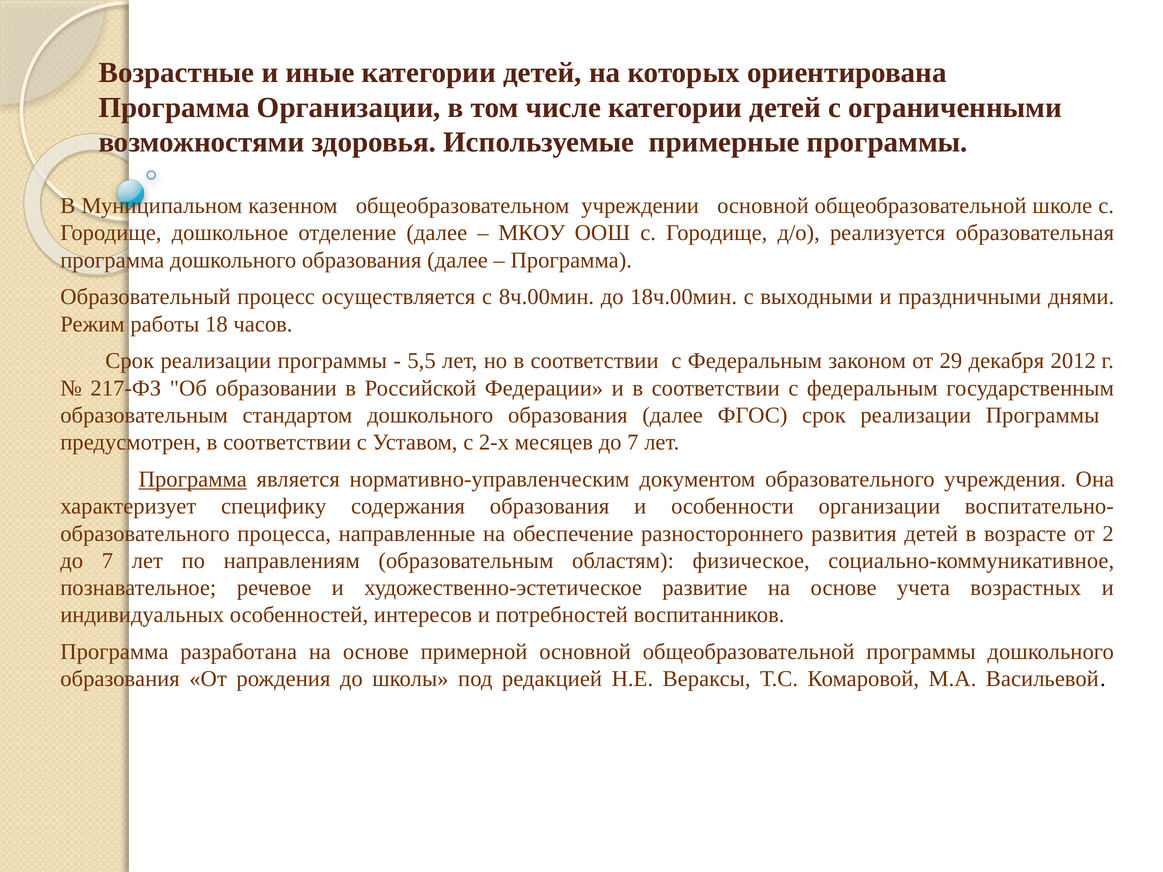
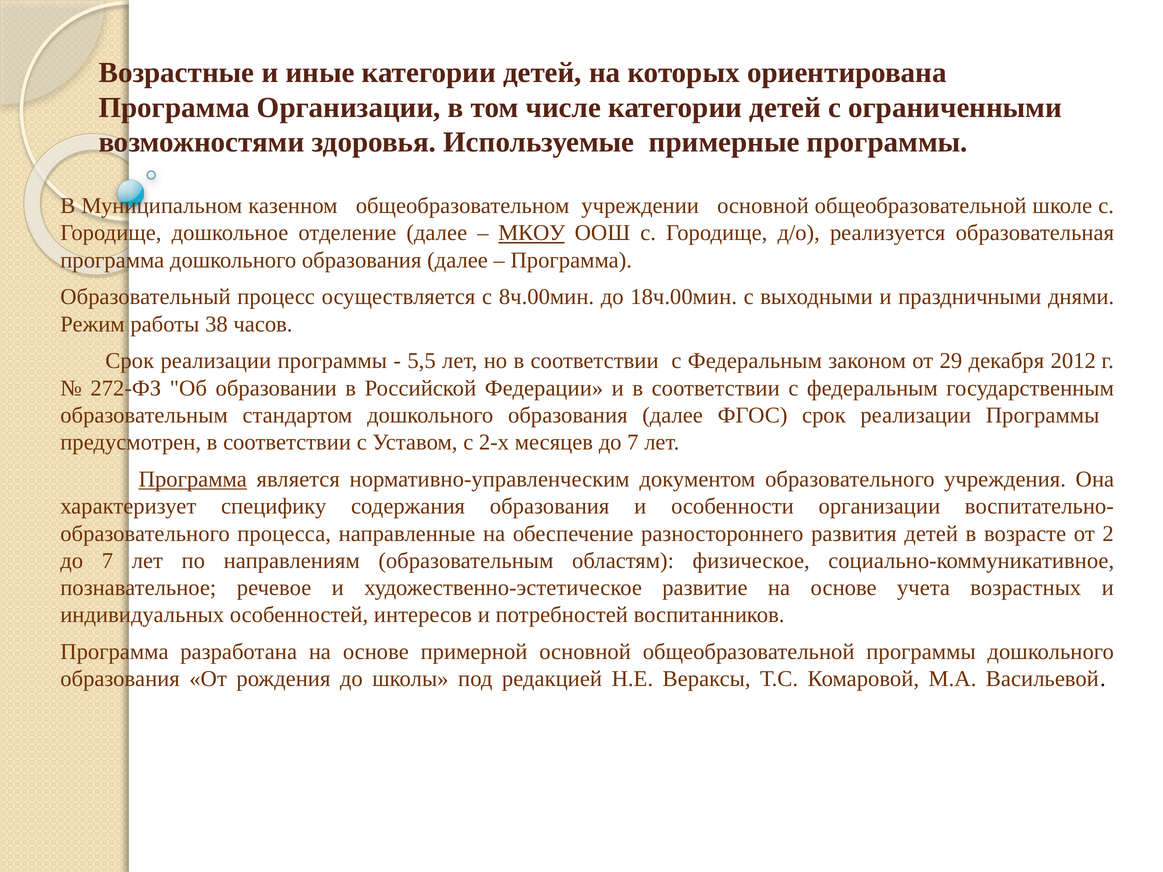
МКОУ underline: none -> present (532, 233)
18: 18 -> 38 (216, 324)
217-ФЗ: 217-ФЗ -> 272-ФЗ (126, 388)
